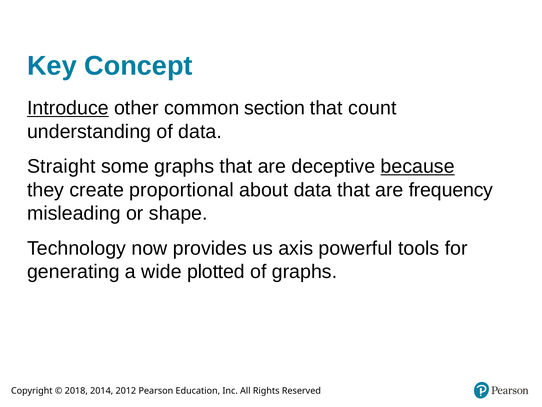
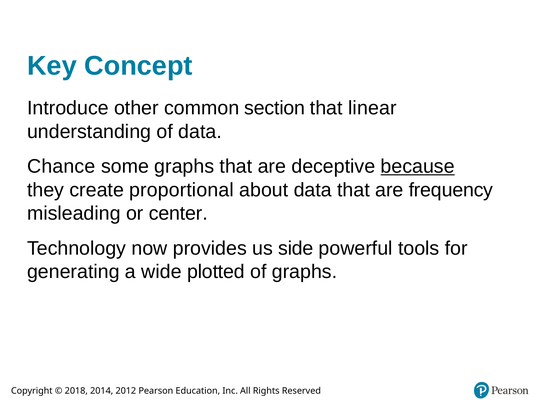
Introduce underline: present -> none (68, 108)
count: count -> linear (372, 108)
Straight: Straight -> Chance (61, 166)
shape: shape -> center (178, 213)
axis: axis -> side (296, 248)
